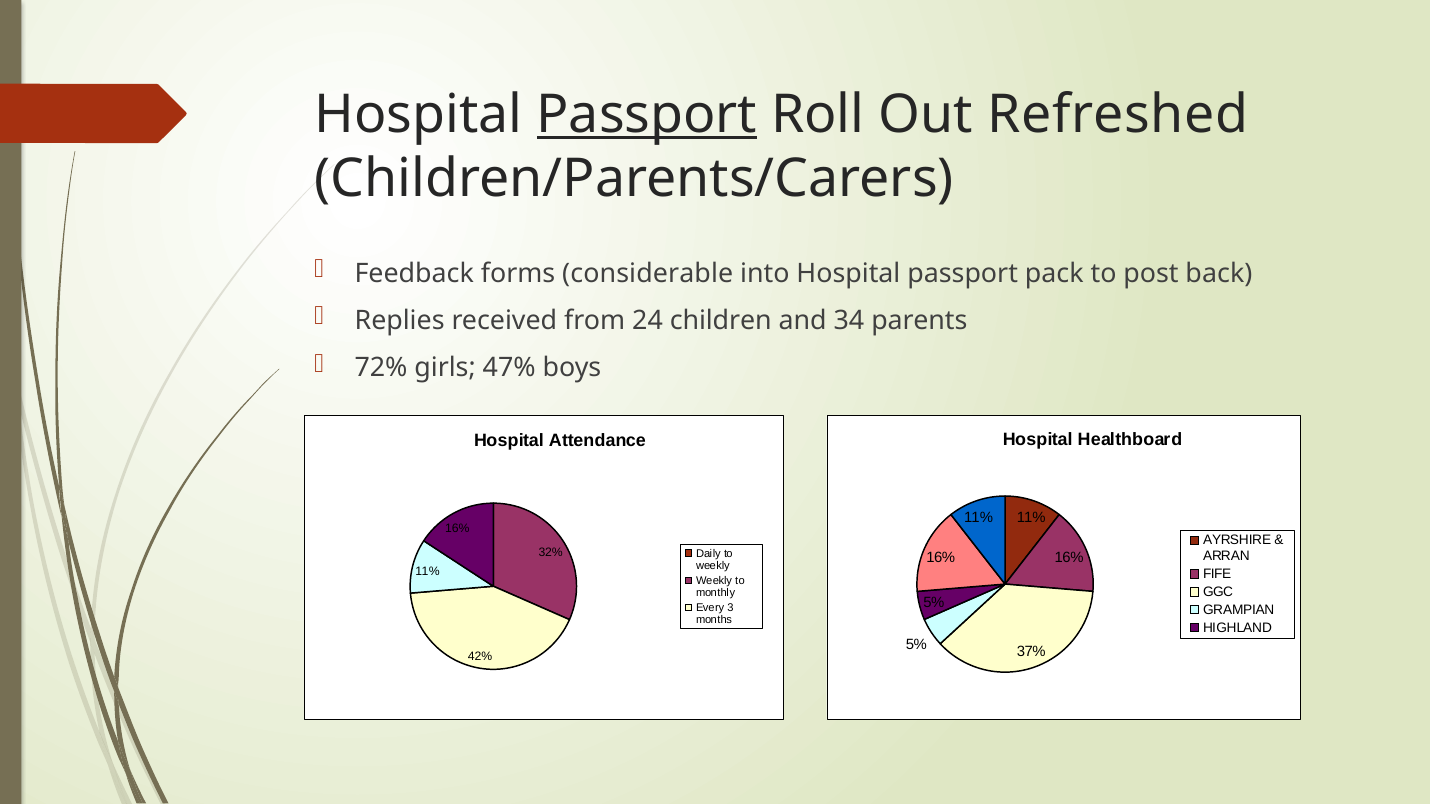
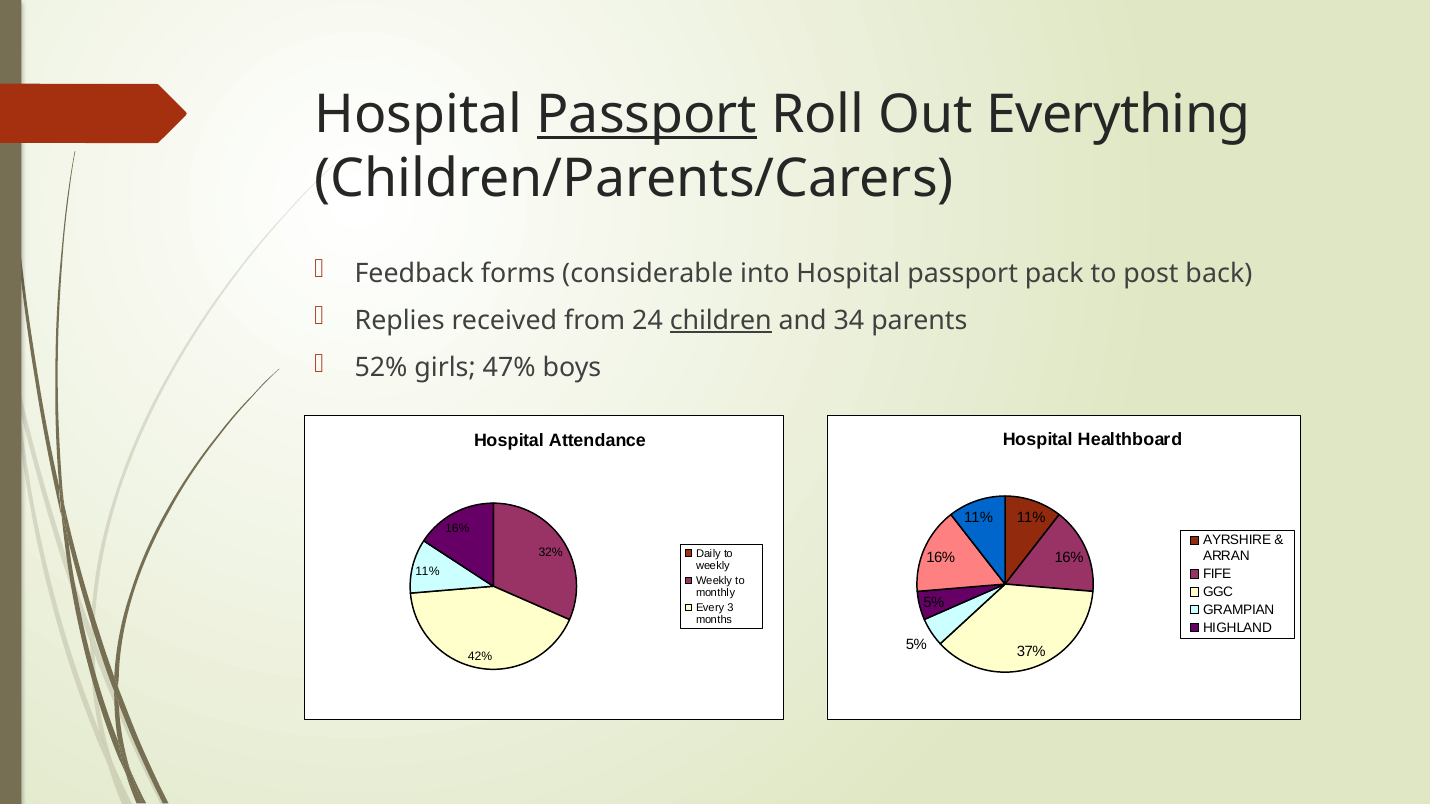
Refreshed: Refreshed -> Everything (1118, 115)
children underline: none -> present (721, 321)
72%: 72% -> 52% (381, 368)
